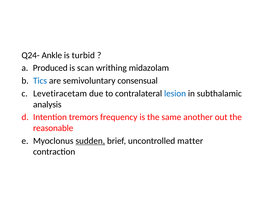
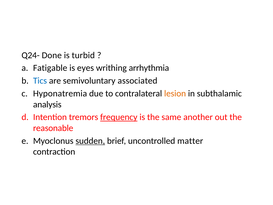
Ankle: Ankle -> Done (52, 55)
Produced: Produced -> Fatigable (50, 68)
scan: scan -> eyes (86, 68)
midazolam: midazolam -> arrhythmia (149, 68)
consensual: consensual -> associated (138, 81)
Levetiracetam: Levetiracetam -> Hyponatremia (60, 93)
lesion colour: blue -> orange (175, 93)
frequency underline: none -> present (119, 117)
